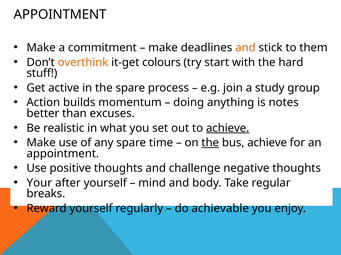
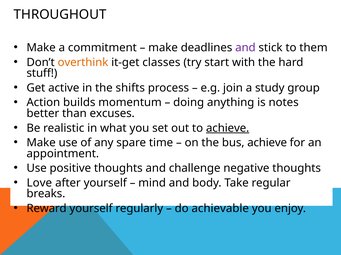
APPOINTMENT: APPOINTMENT -> THROUGHOUT (60, 15)
and colour: orange -> purple (245, 48)
colours: colours -> classes (161, 62)
the spare: spare -> shifts (130, 88)
the underline: present -> none (210, 143)
Your: Your -> Love (39, 183)
